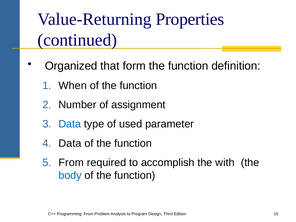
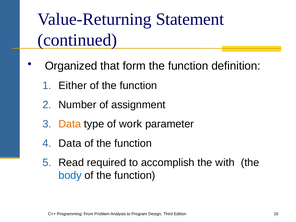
Properties: Properties -> Statement (190, 19)
When: When -> Either (73, 86)
Data colour: blue -> orange (70, 124)
used: used -> work (131, 124)
From: From -> Read (71, 163)
